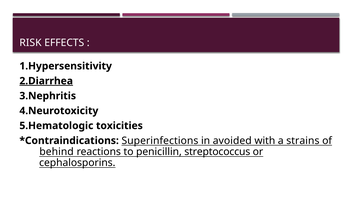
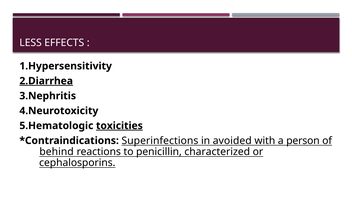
RISK: RISK -> LESS (31, 43)
toxicities underline: none -> present (119, 126)
strains: strains -> person (303, 141)
streptococcus: streptococcus -> characterized (217, 152)
